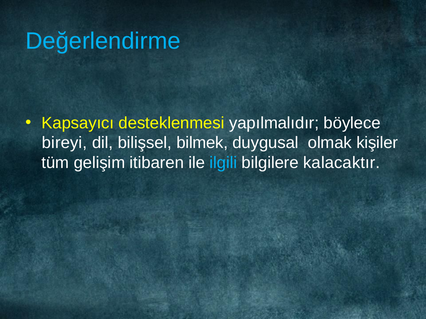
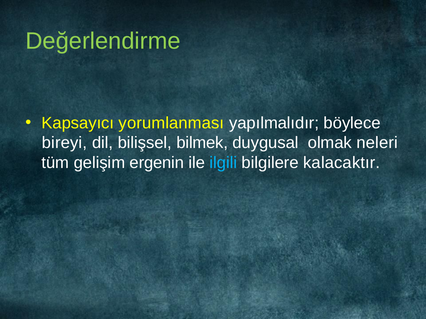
Değerlendirme colour: light blue -> light green (103, 41)
desteklenmesi: desteklenmesi -> yorumlanması (171, 123)
kişiler: kişiler -> neleri (377, 143)
itibaren: itibaren -> ergenin (157, 163)
